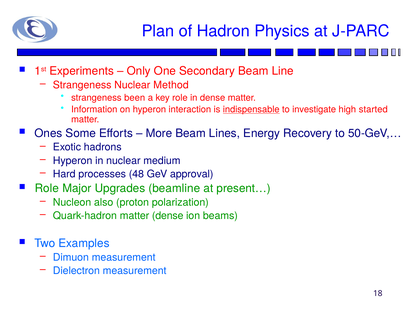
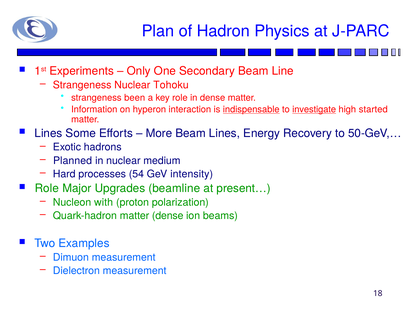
Method: Method -> Tohoku (171, 85)
investigate underline: none -> present (314, 109)
Ones: Ones -> Lines (49, 133)
Hyperon: Hyperon -> Planned (73, 160)
48: 48 -> 54 (136, 174)
approval: approval -> intensity (192, 174)
also: also -> with (104, 202)
